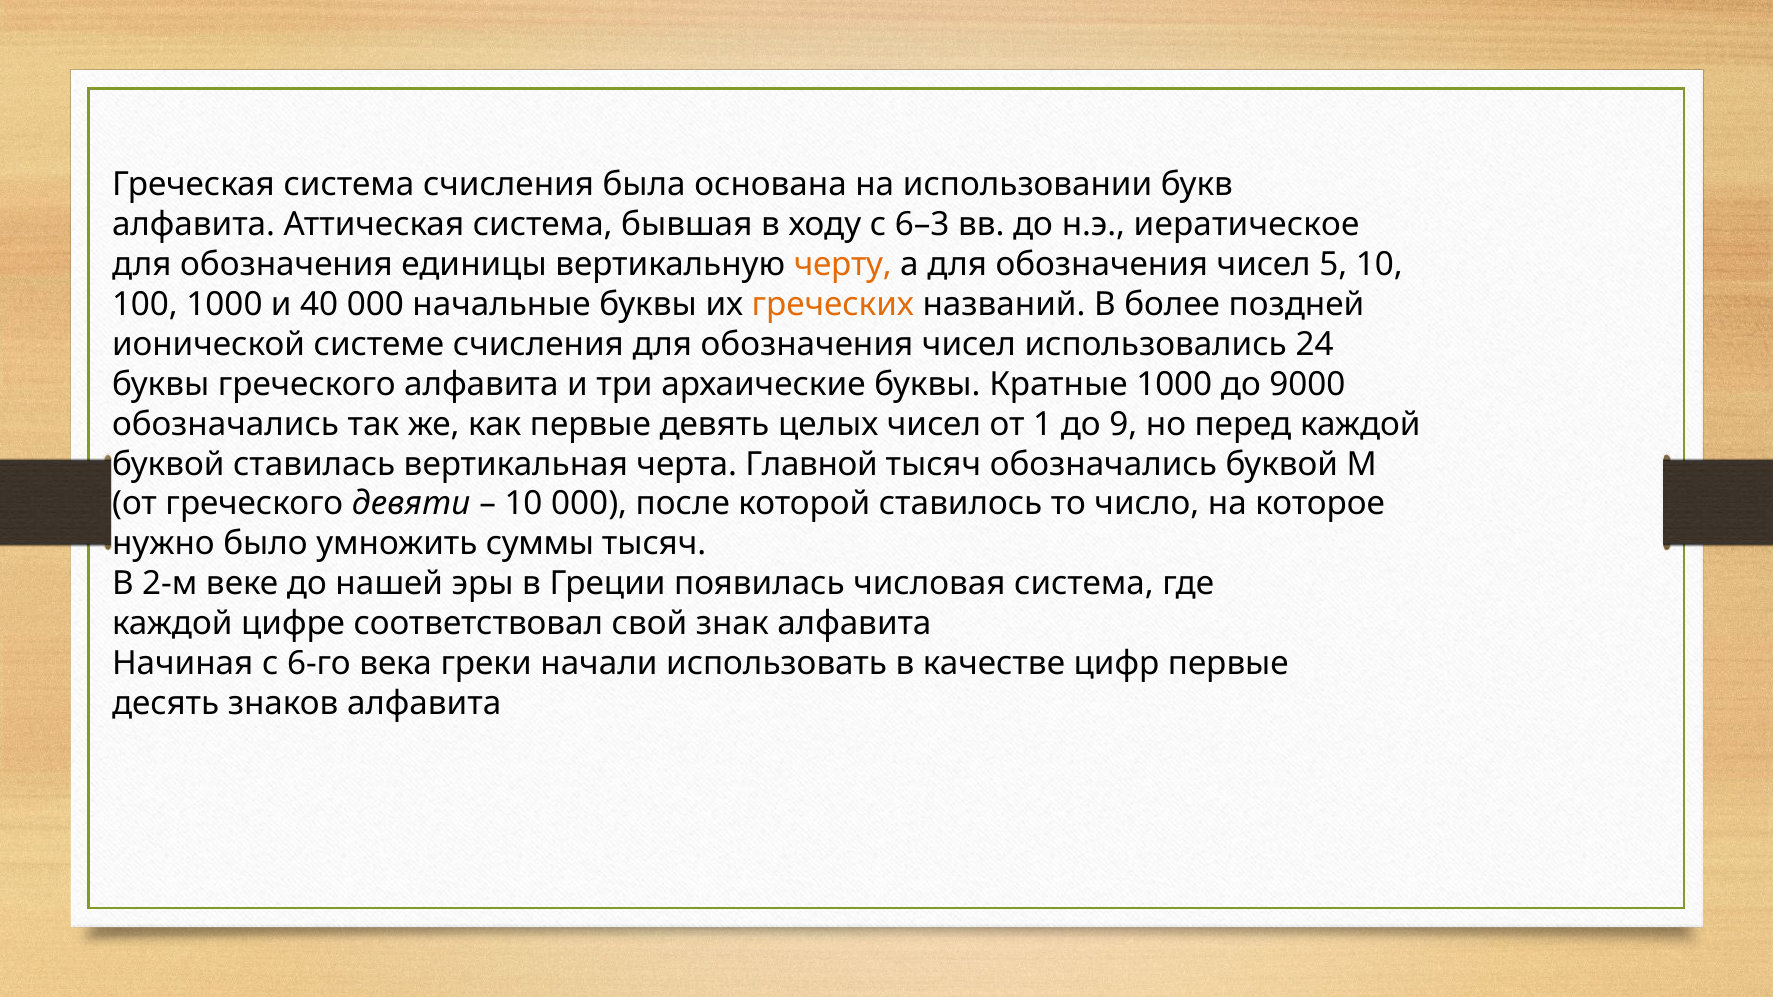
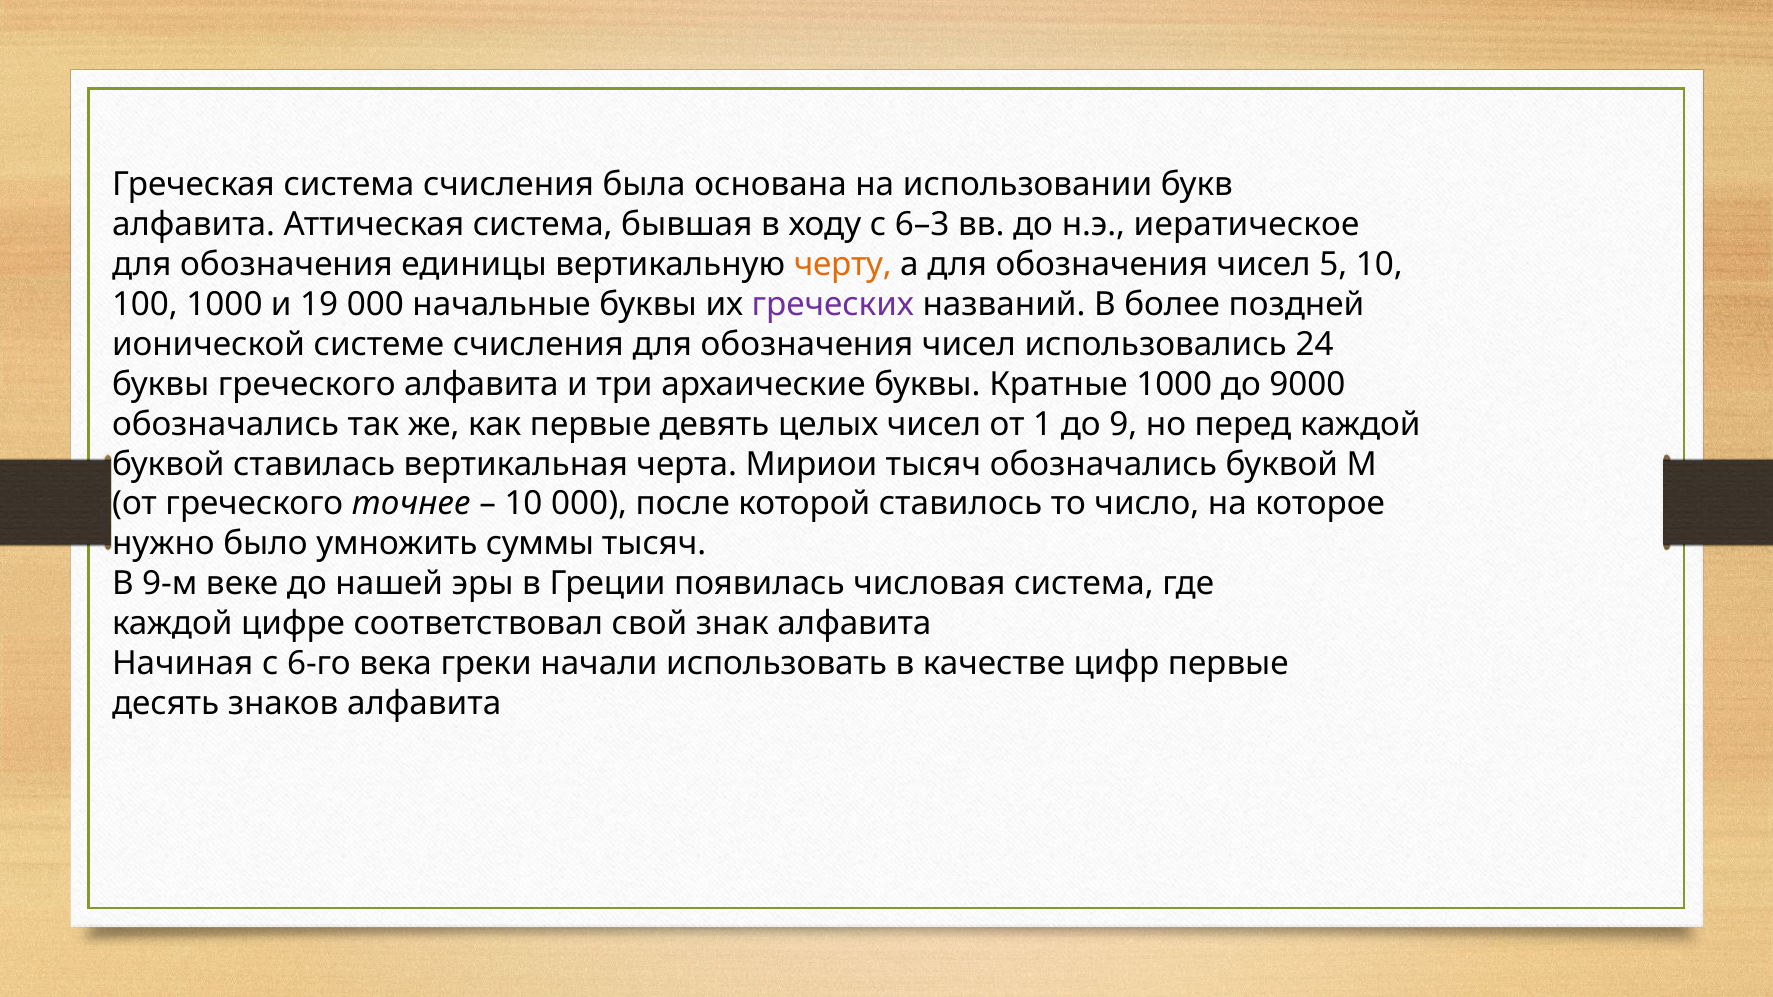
40: 40 -> 19 (319, 305)
греческих colour: orange -> purple (833, 305)
Главной: Главной -> Мириои (811, 464)
девяти: девяти -> точнее (411, 504)
2-м: 2-м -> 9-м (170, 584)
